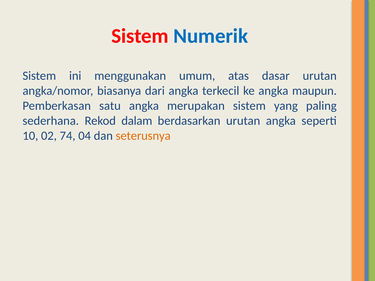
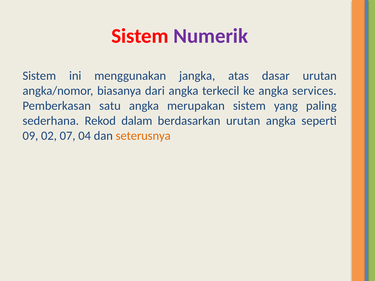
Numerik colour: blue -> purple (211, 36)
umum: umum -> jangka (197, 76)
maupun: maupun -> services (314, 91)
10: 10 -> 09 (30, 136)
74: 74 -> 07 (68, 136)
